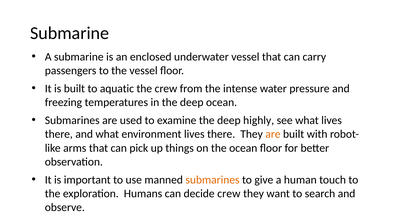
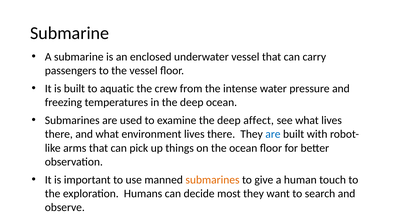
highly: highly -> affect (259, 120)
are colour: orange -> blue (273, 134)
decide crew: crew -> most (229, 193)
